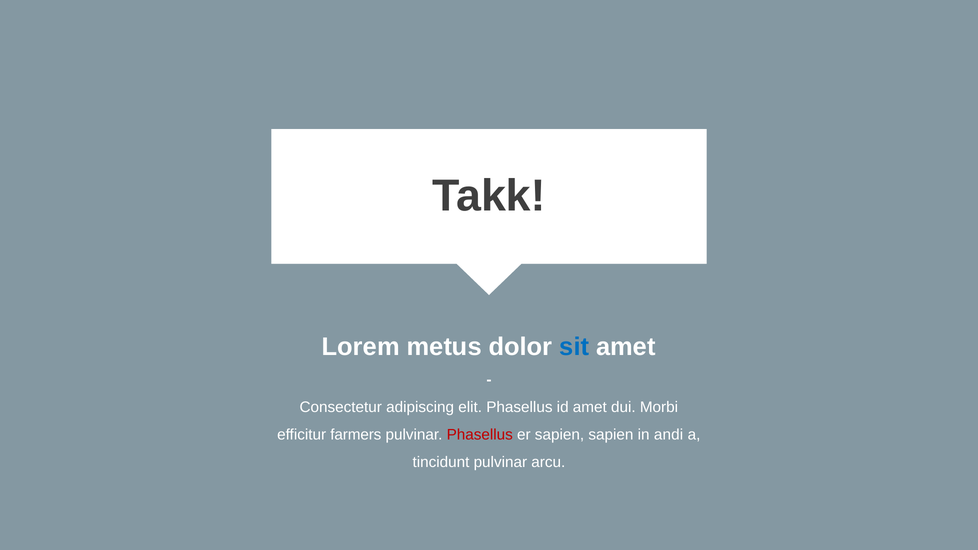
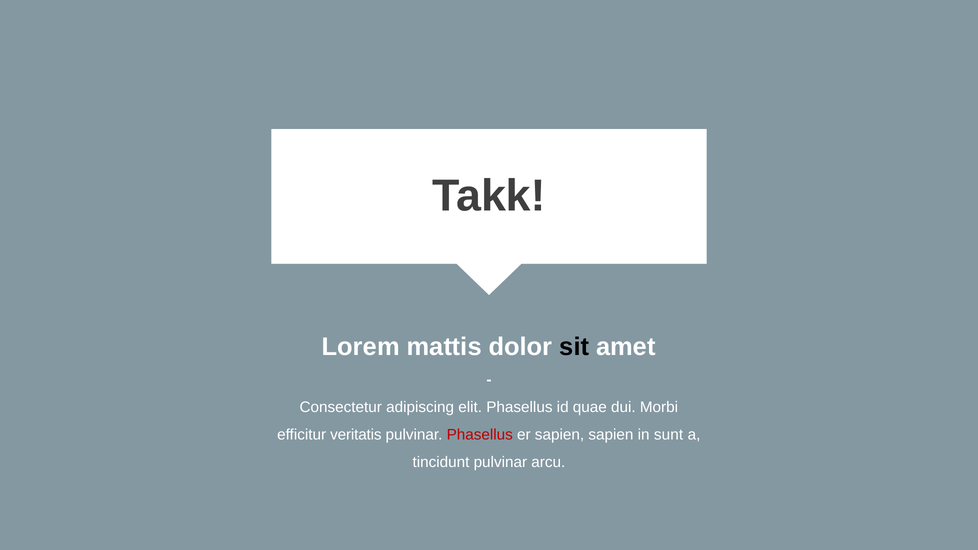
metus: metus -> mattis (444, 347)
sit colour: blue -> black (574, 347)
id amet: amet -> quae (590, 407)
farmers: farmers -> veritatis (356, 435)
andi: andi -> sunt (669, 435)
